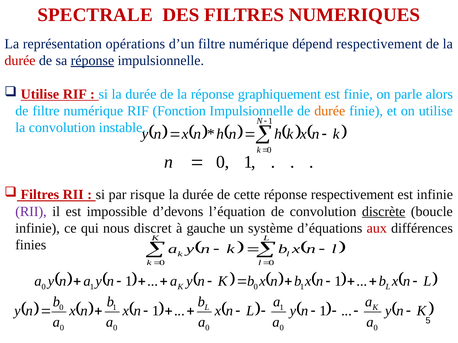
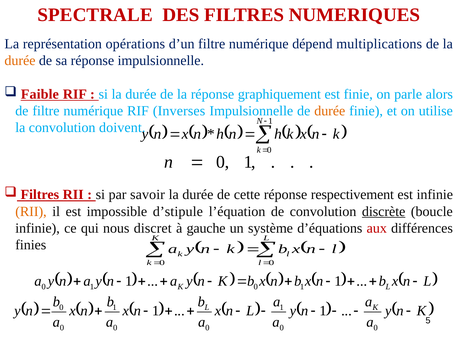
dépend respectivement: respectivement -> multiplications (379, 44)
durée colour: red -> orange (20, 61)
réponse underline: present -> none (92, 61)
Utilise: Utilise -> Faible (40, 94)
Fonction: Fonction -> Inverses (179, 111)
instable: instable -> doivent (122, 128)
risque: risque -> savoir (148, 195)
RII colour: purple -> orange (31, 212)
d’devons: d’devons -> d’stipule (178, 212)
